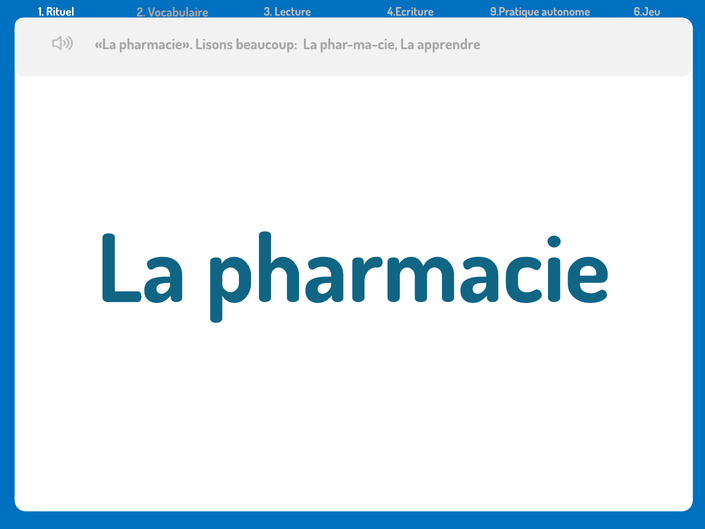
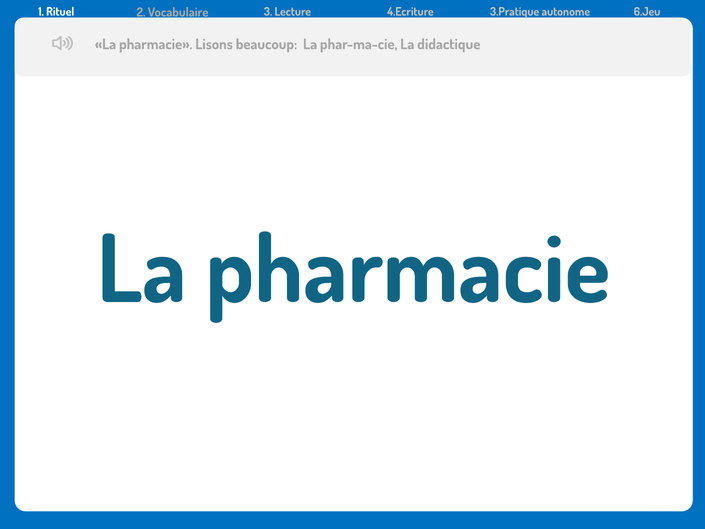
9.Pratique: 9.Pratique -> 3.Pratique (515, 12)
apprendre: apprendre -> didactique (449, 44)
